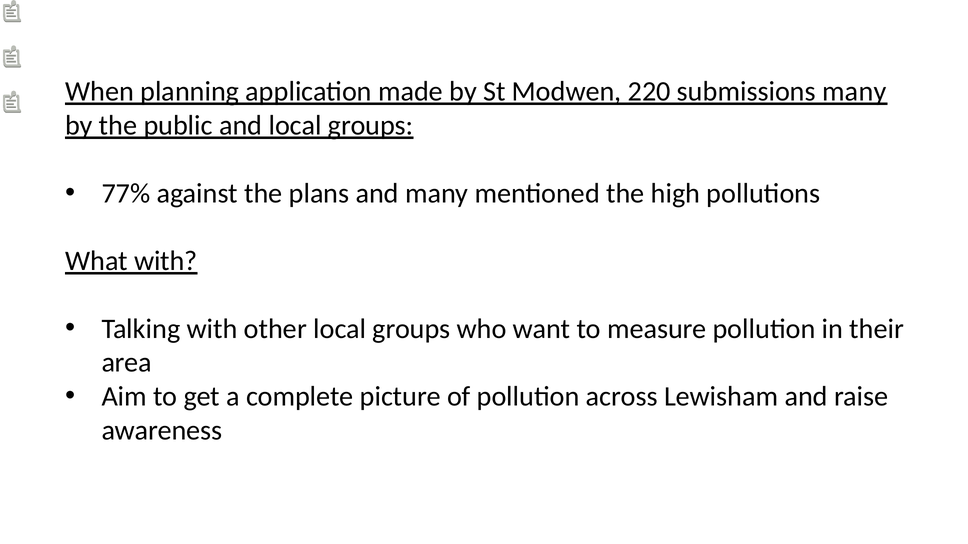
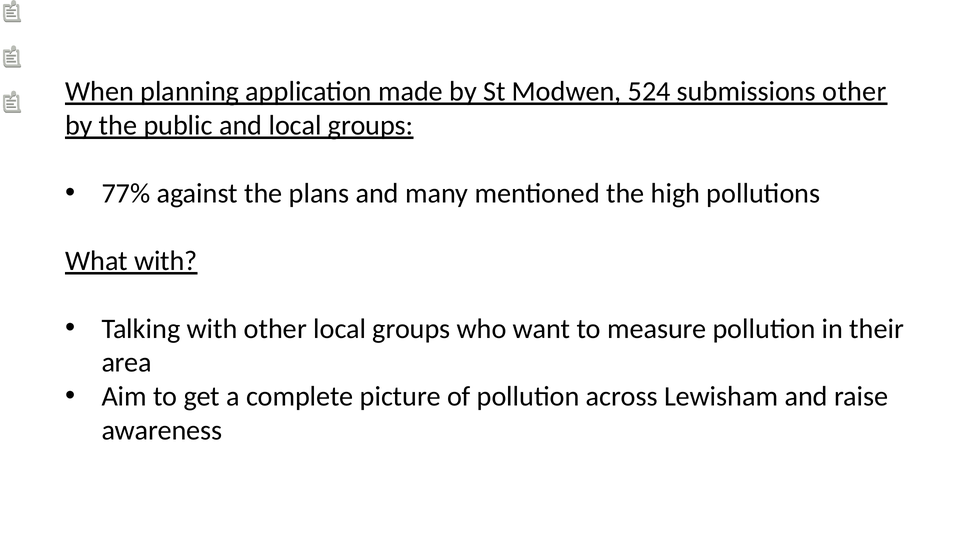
220: 220 -> 524 (649, 92)
submissions many: many -> other (854, 92)
